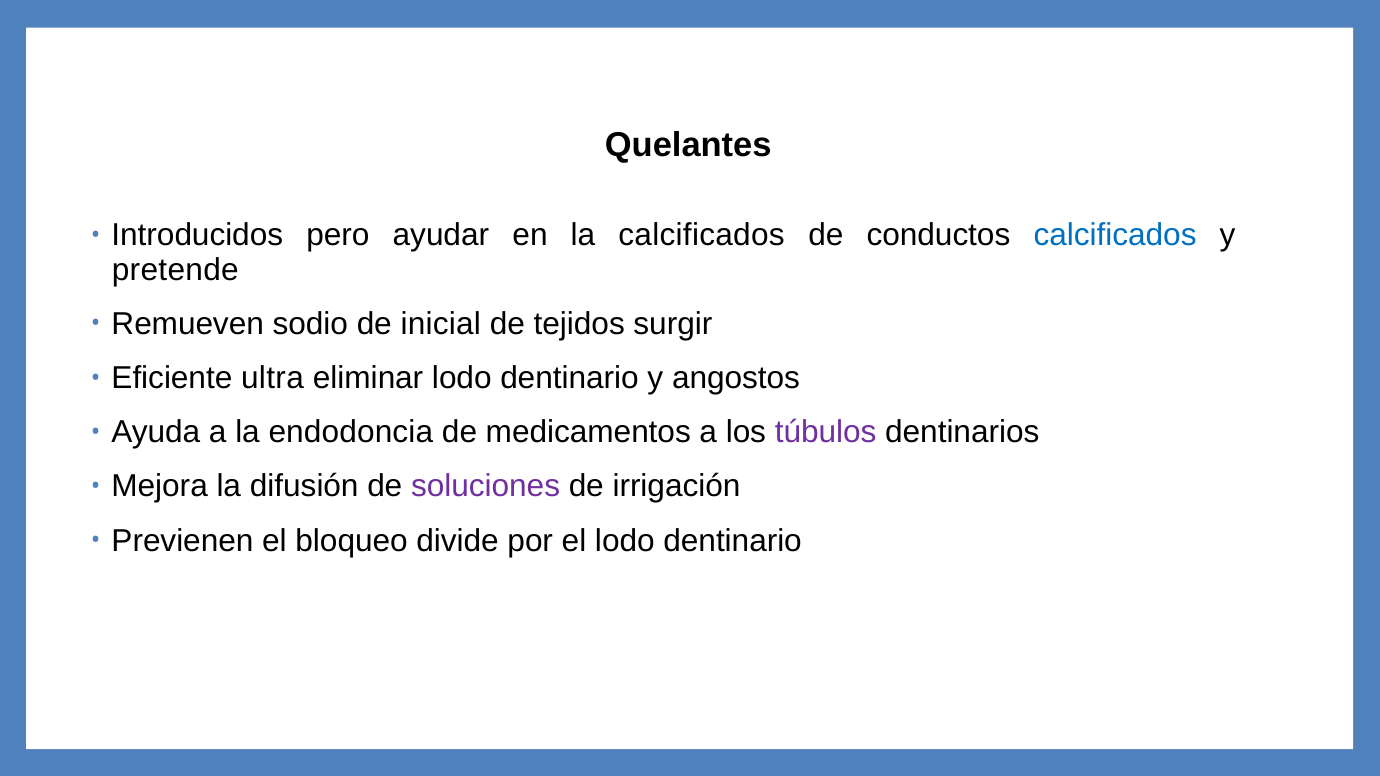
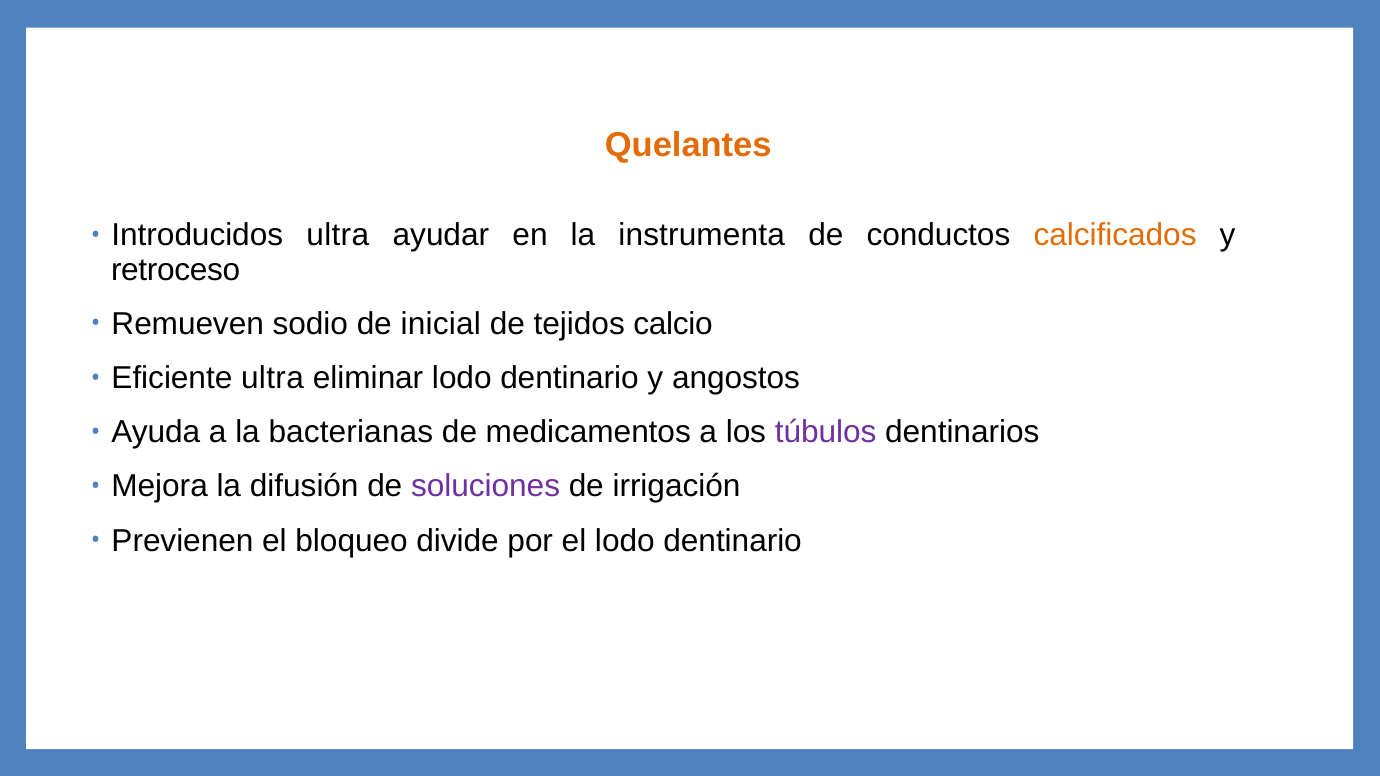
Quelantes colour: black -> orange (688, 146)
Introducidos pero: pero -> ultra (338, 236)
la calcificados: calcificados -> instrumenta (702, 236)
calcificados colour: blue -> orange (1115, 236)
pretende: pretende -> retroceso (176, 270)
surgir: surgir -> calcio (673, 324)
endodoncia: endodoncia -> bacterianas (351, 432)
